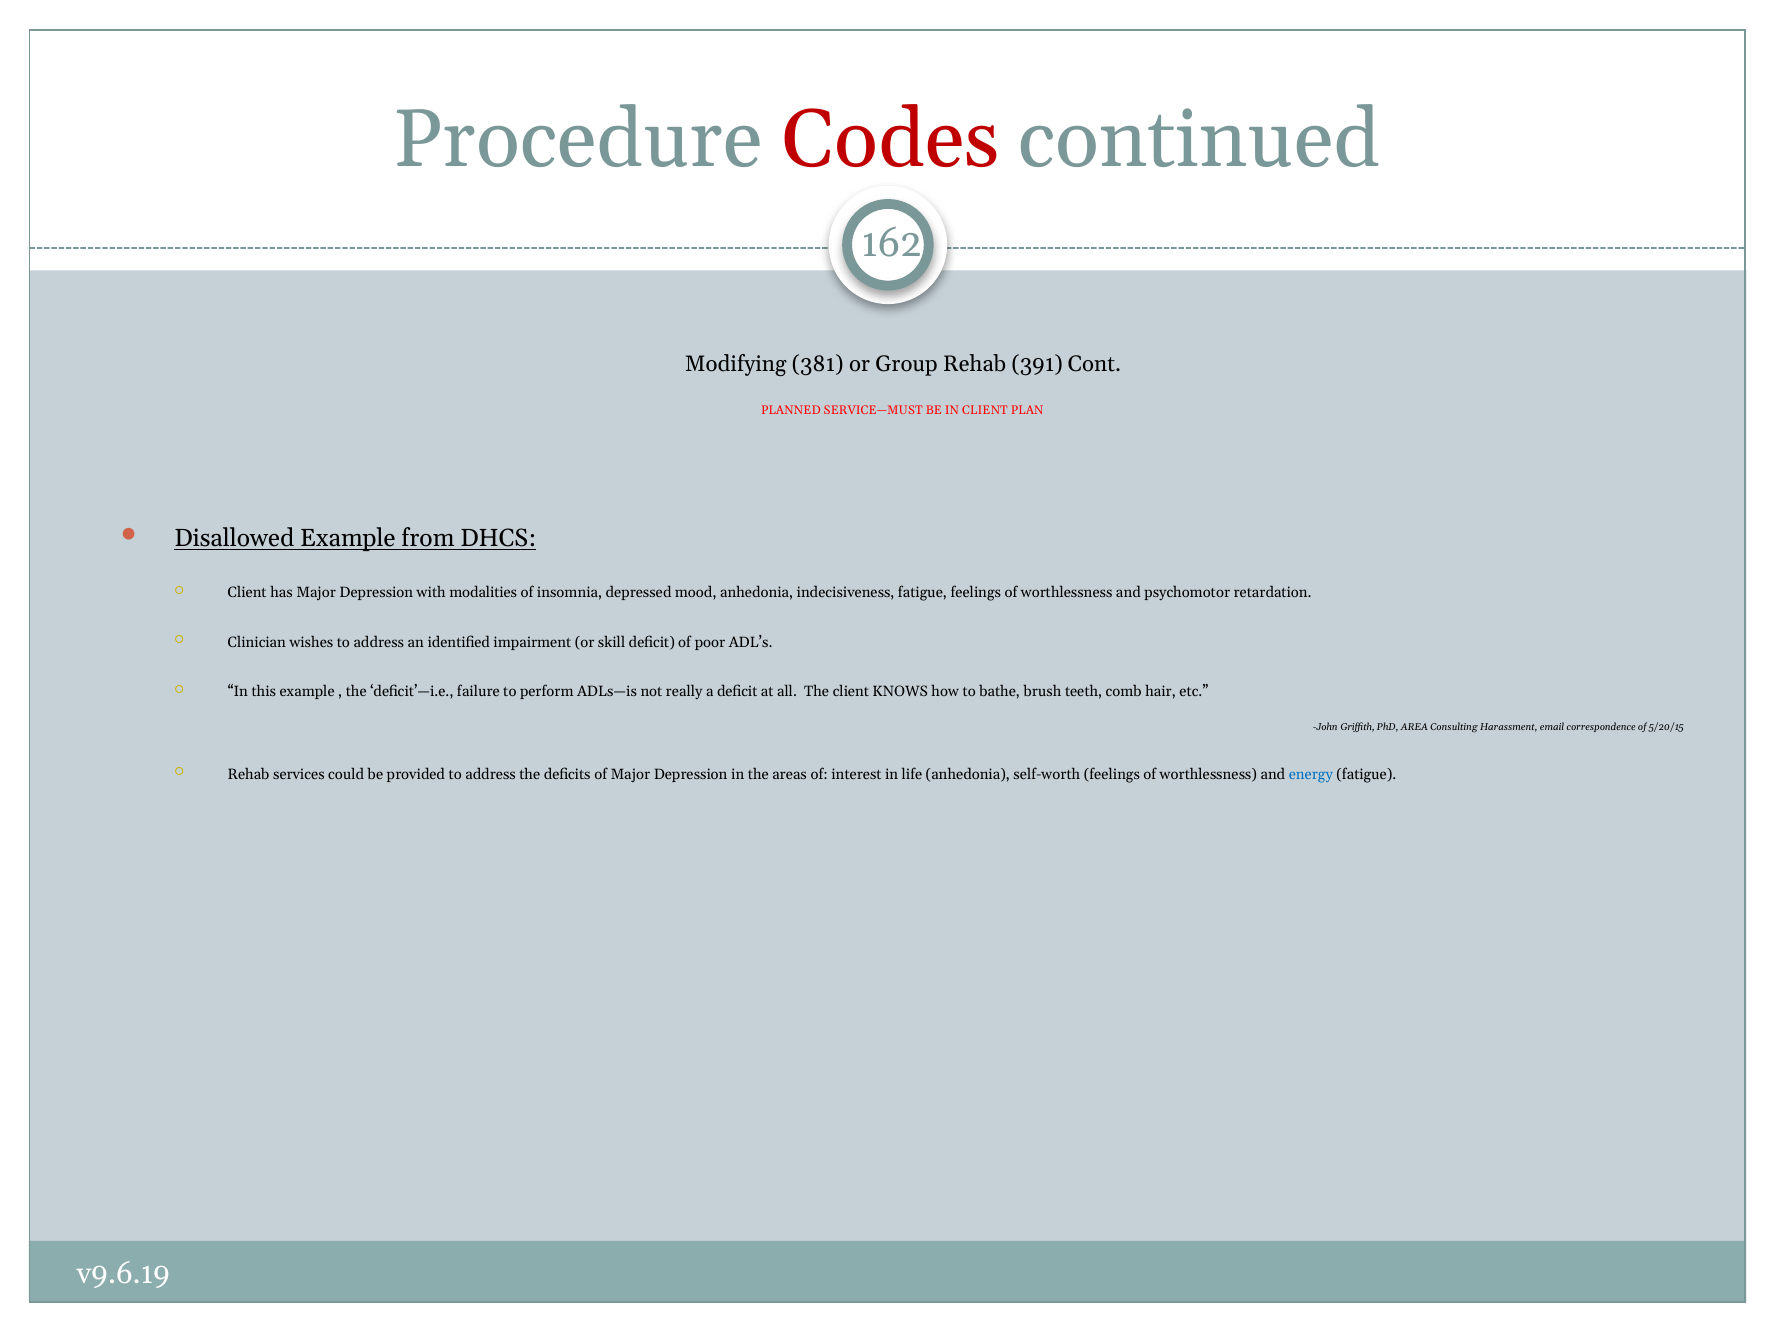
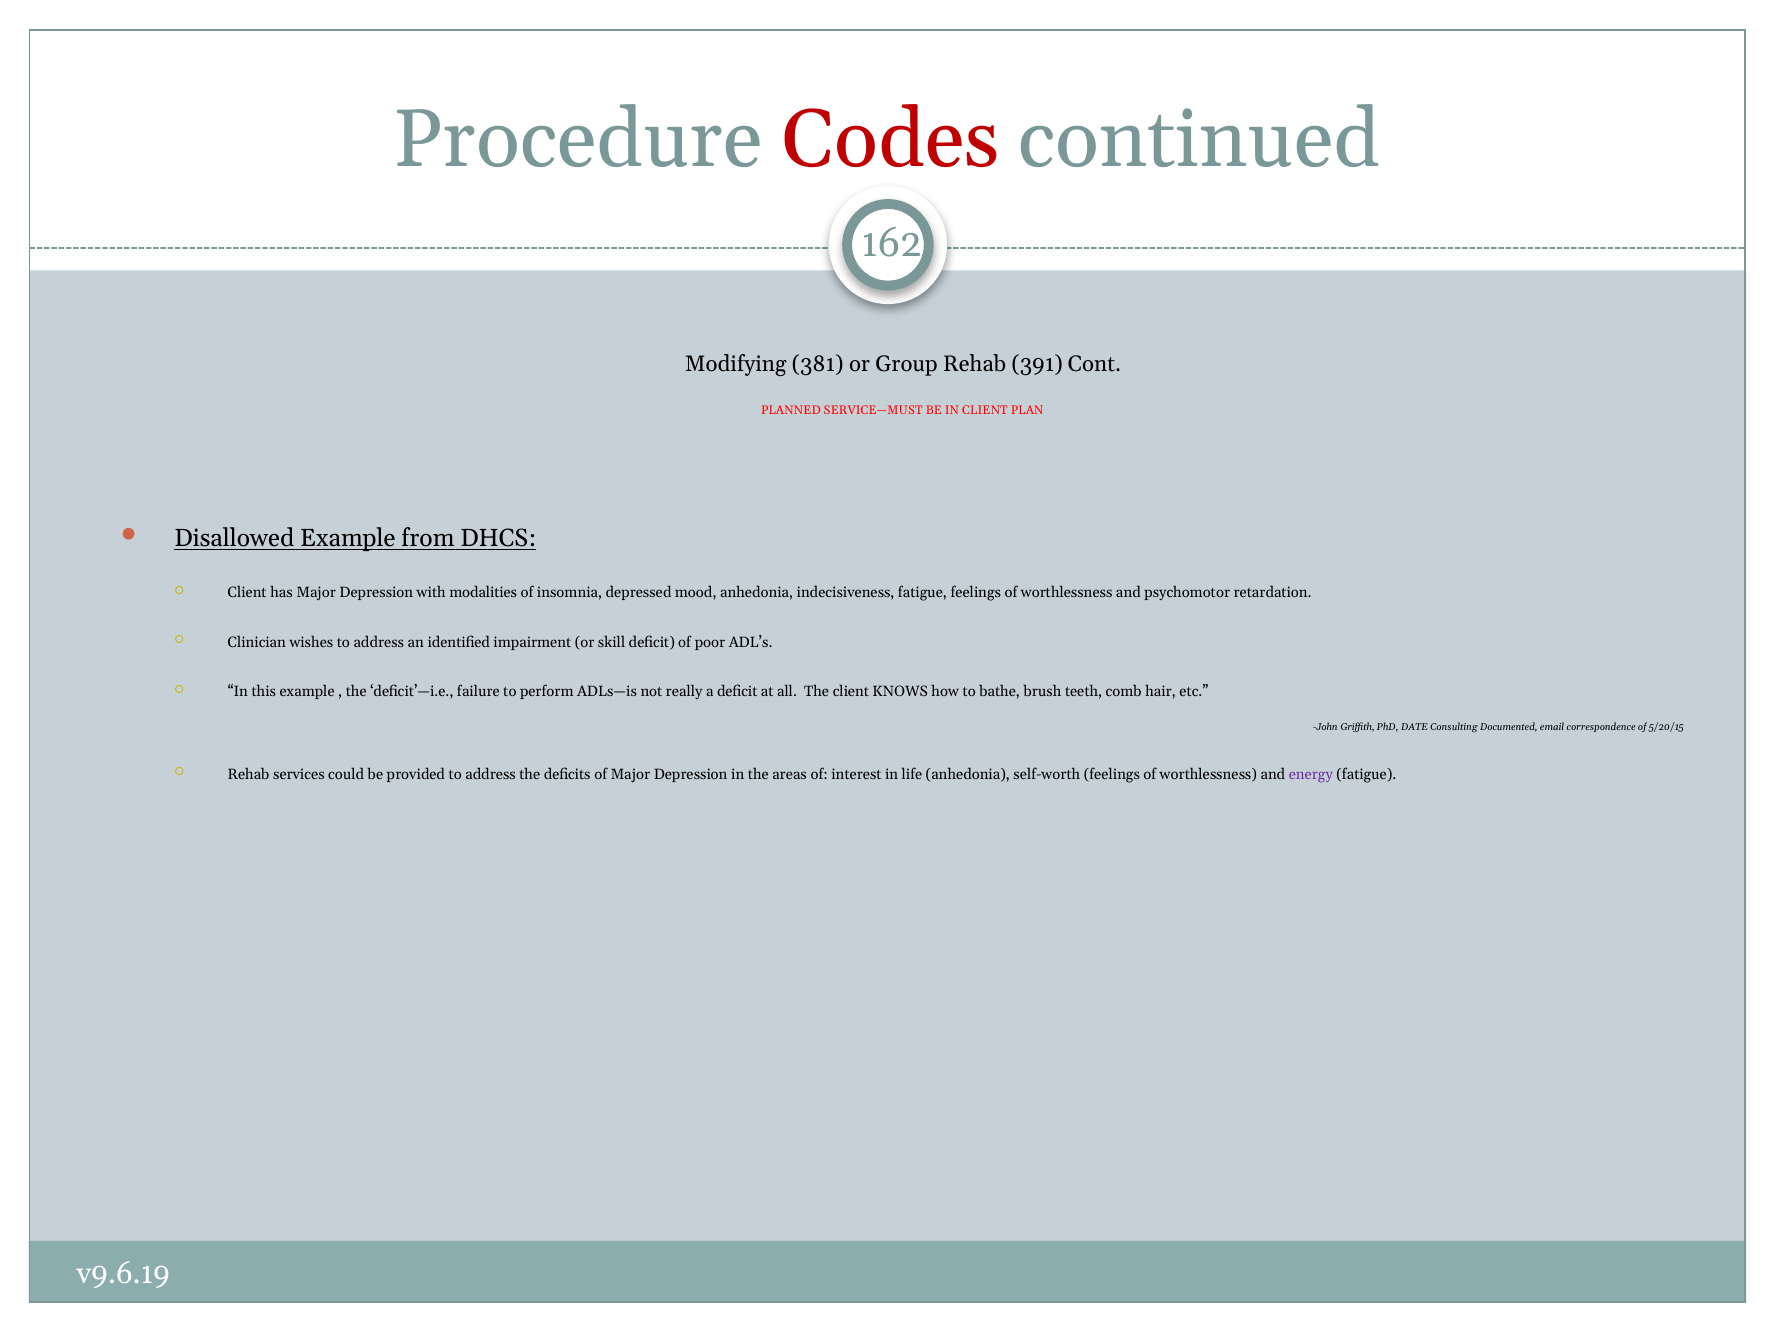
AREA: AREA -> DATE (1414, 728)
Harassment: Harassment -> Documented (1509, 728)
energy colour: blue -> purple (1311, 774)
